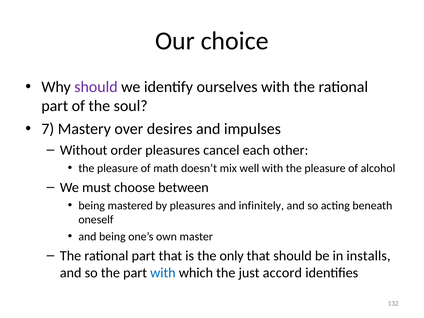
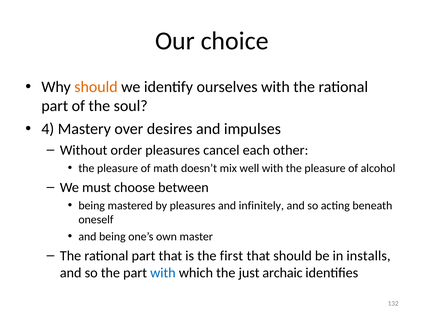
should colour: purple -> orange (96, 87)
7: 7 -> 4 (48, 129)
only: only -> first (231, 256)
accord: accord -> archaic (282, 273)
